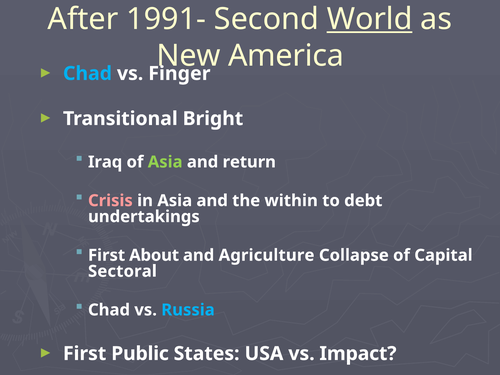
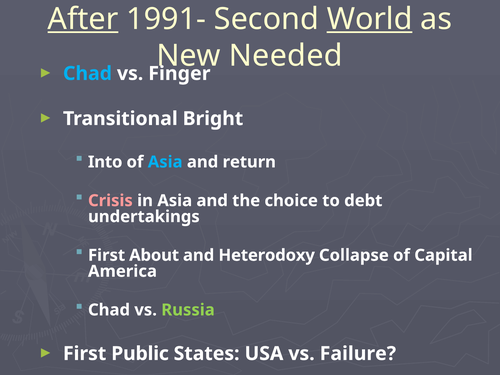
After underline: none -> present (83, 19)
America: America -> Needed (286, 56)
Iraq: Iraq -> Into (105, 162)
Asia colour: light green -> light blue (165, 162)
within: within -> choice (291, 201)
Agriculture: Agriculture -> Heterodoxy (267, 255)
Sectoral: Sectoral -> America (122, 271)
Russia colour: light blue -> light green (188, 310)
Impact: Impact -> Failure (358, 354)
